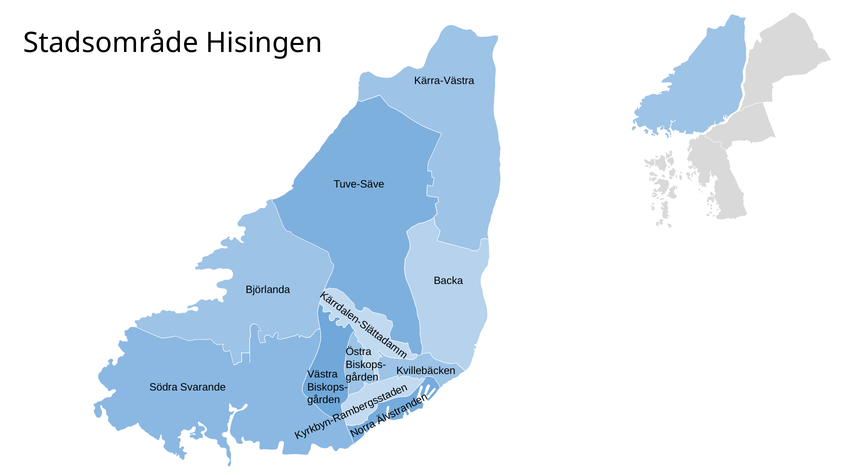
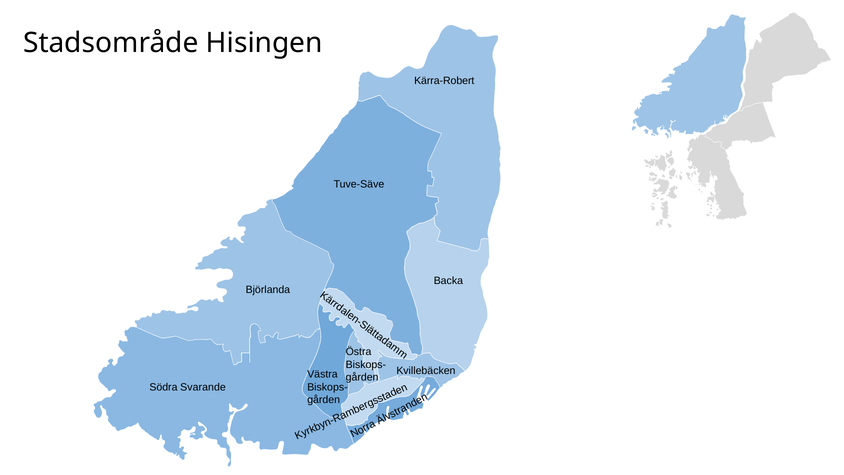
Kärra-Västra: Kärra-Västra -> Kärra-Robert (444, 81)
